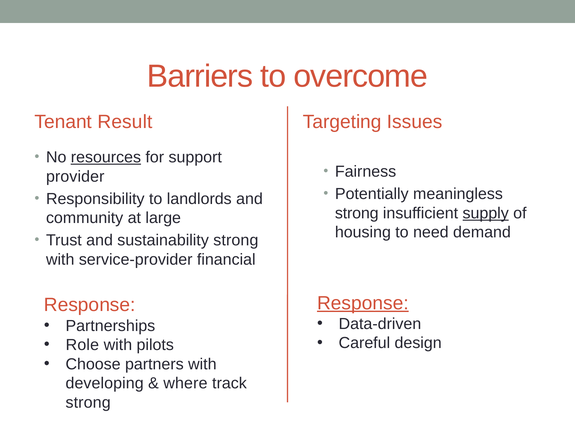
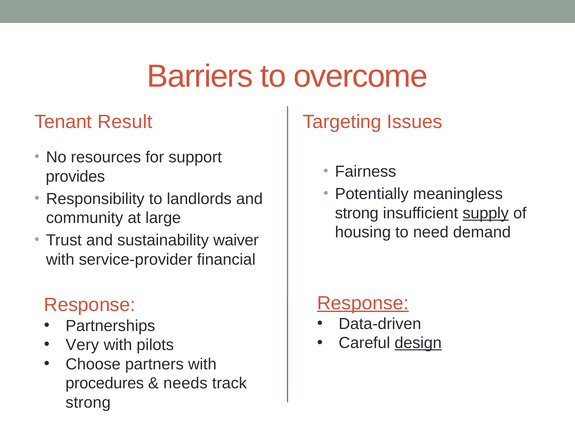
resources underline: present -> none (106, 157)
provider: provider -> provides (75, 177)
sustainability strong: strong -> waiver (236, 241)
design underline: none -> present (418, 343)
Role: Role -> Very (82, 345)
developing: developing -> procedures (105, 383)
where: where -> needs (185, 383)
